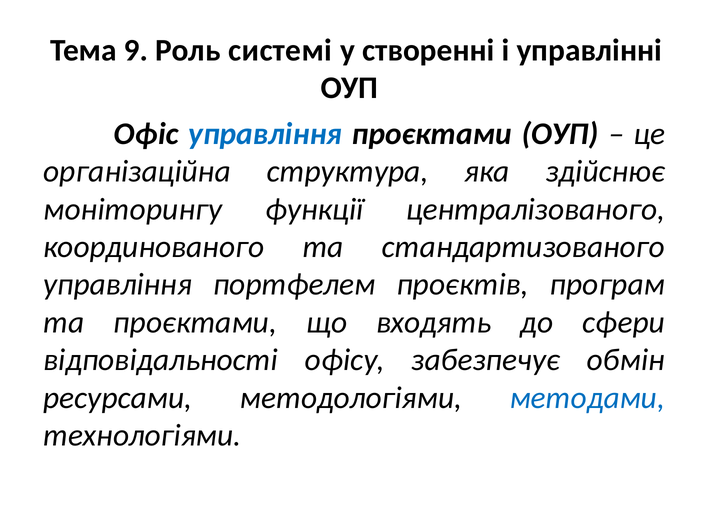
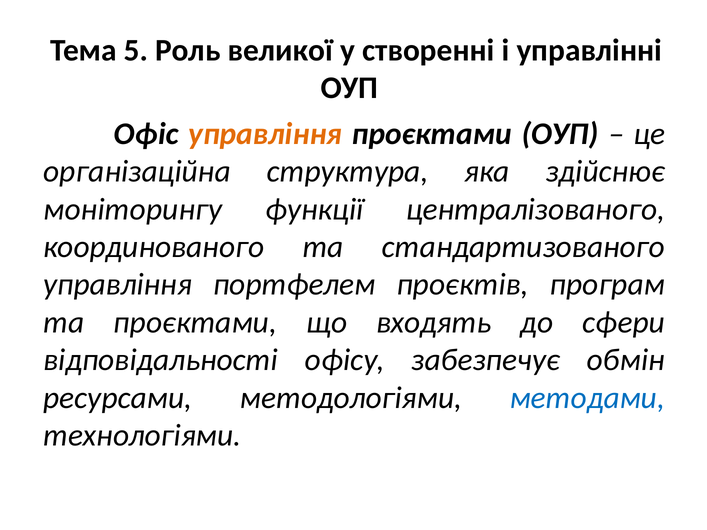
9: 9 -> 5 (136, 50)
системі: системі -> великої (280, 50)
управління colour: blue -> orange (265, 134)
